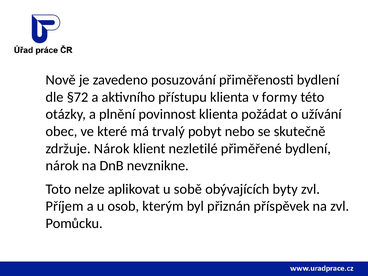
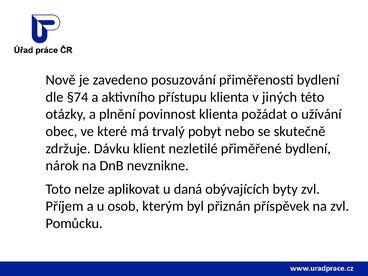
§72: §72 -> §74 (78, 97)
formy: formy -> jiných (280, 97)
zdržuje Nárok: Nárok -> Dávku (112, 149)
sobě: sobě -> daná (188, 189)
